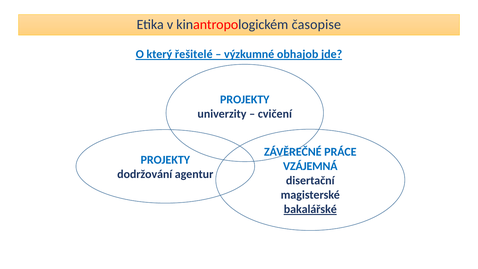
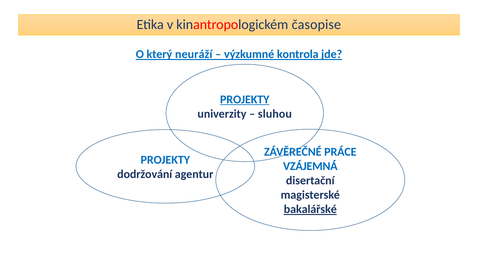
řešitelé: řešitelé -> neuráží (194, 54)
obhajob: obhajob -> kontrola (298, 54)
PROJEKTY underline: none -> present (245, 99)
cvičení: cvičení -> sluhou (275, 114)
